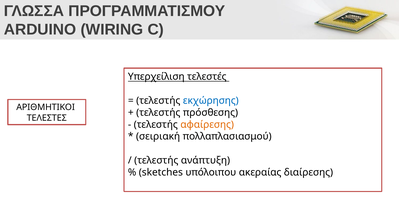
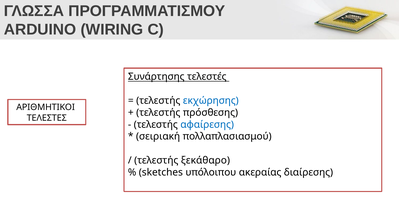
Υπερχείλιση: Υπερχείλιση -> Συνάρτησης (156, 77)
αφαίρεσης colour: orange -> blue (207, 125)
ανάπτυξη: ανάπτυξη -> ξεκάθαρο (205, 161)
